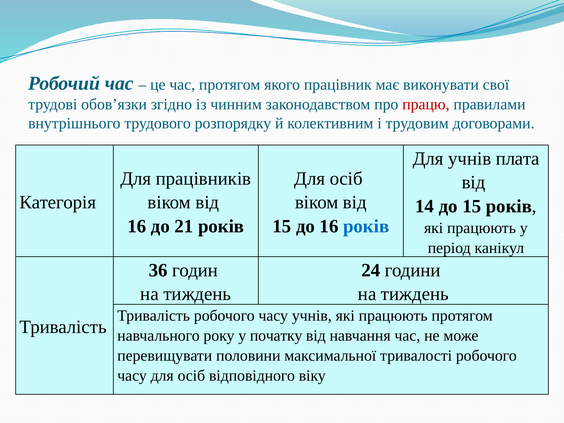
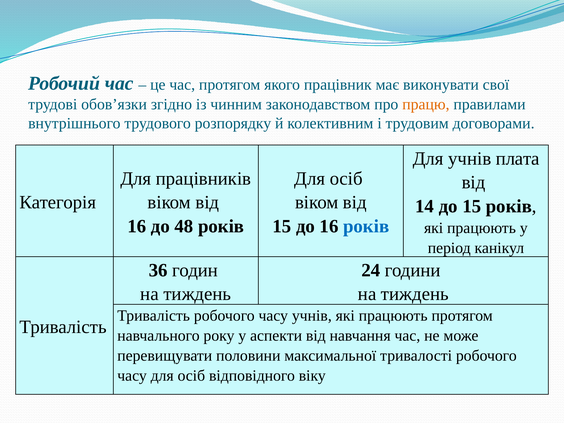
працю colour: red -> orange (426, 104)
21: 21 -> 48 (184, 226)
початку: початку -> аспекти (276, 336)
